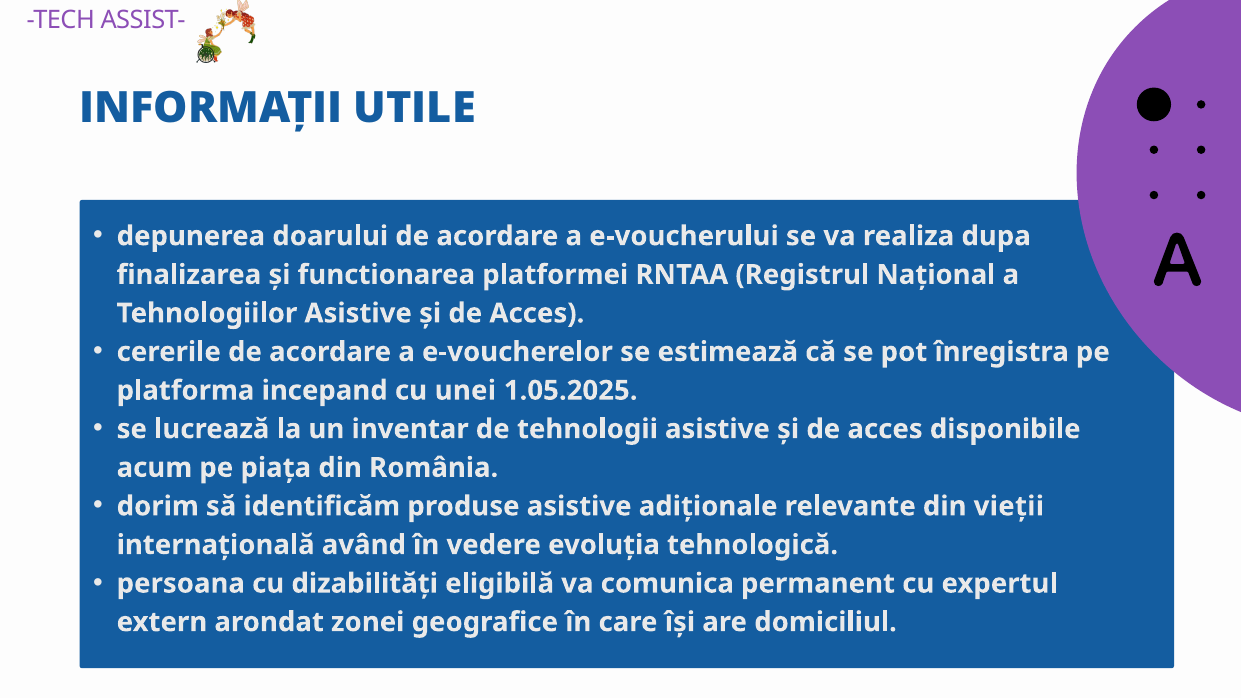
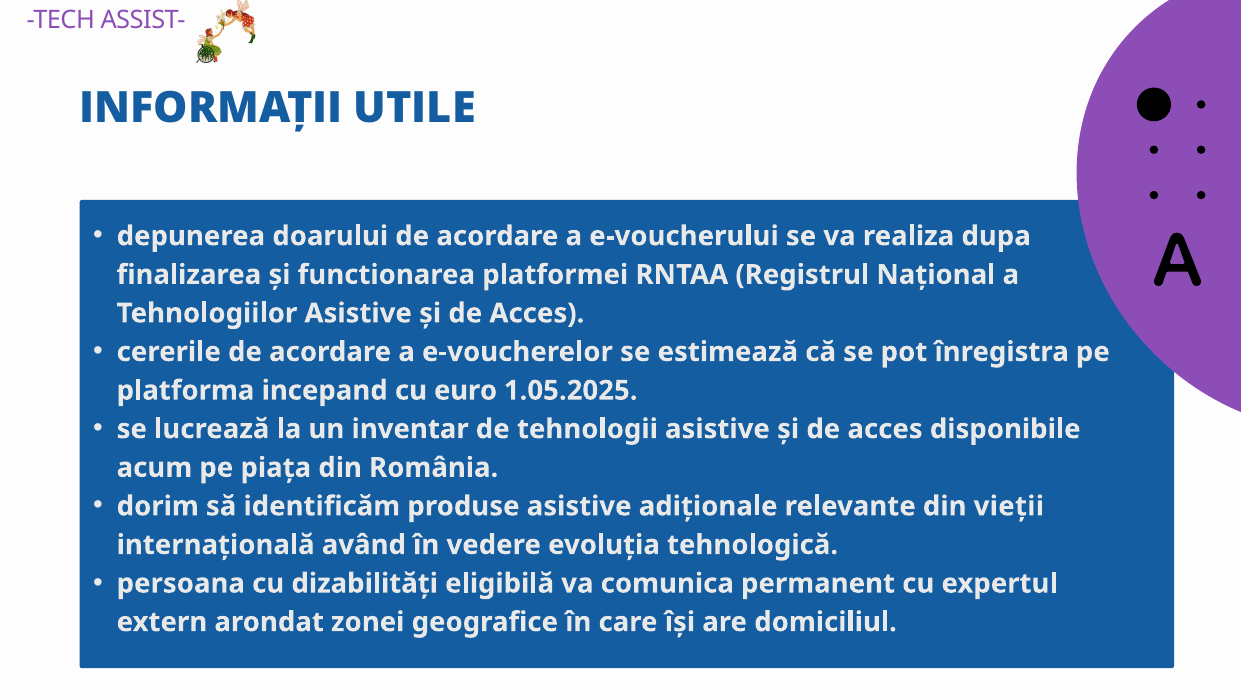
unei: unei -> euro (466, 391)
